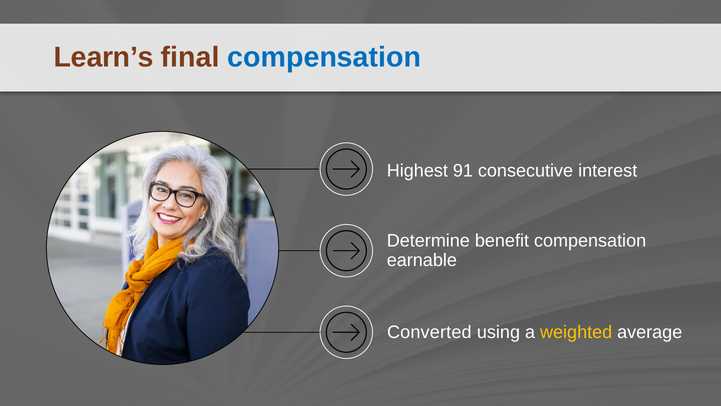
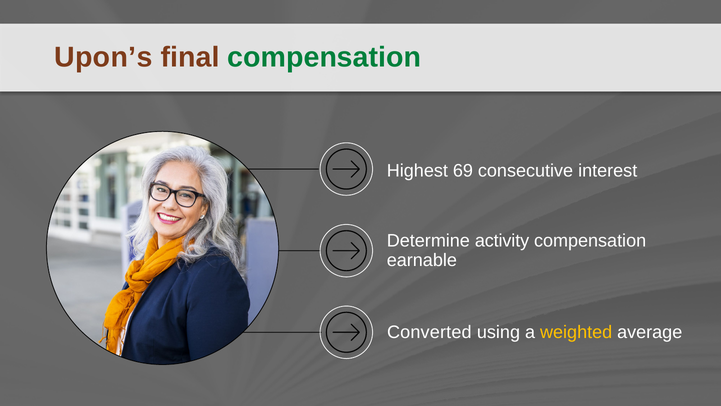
Learn’s: Learn’s -> Upon’s (103, 57)
compensation colour: blue -> green (324, 57)
91: 91 -> 69 (463, 171)
benefit: benefit -> activity (502, 241)
